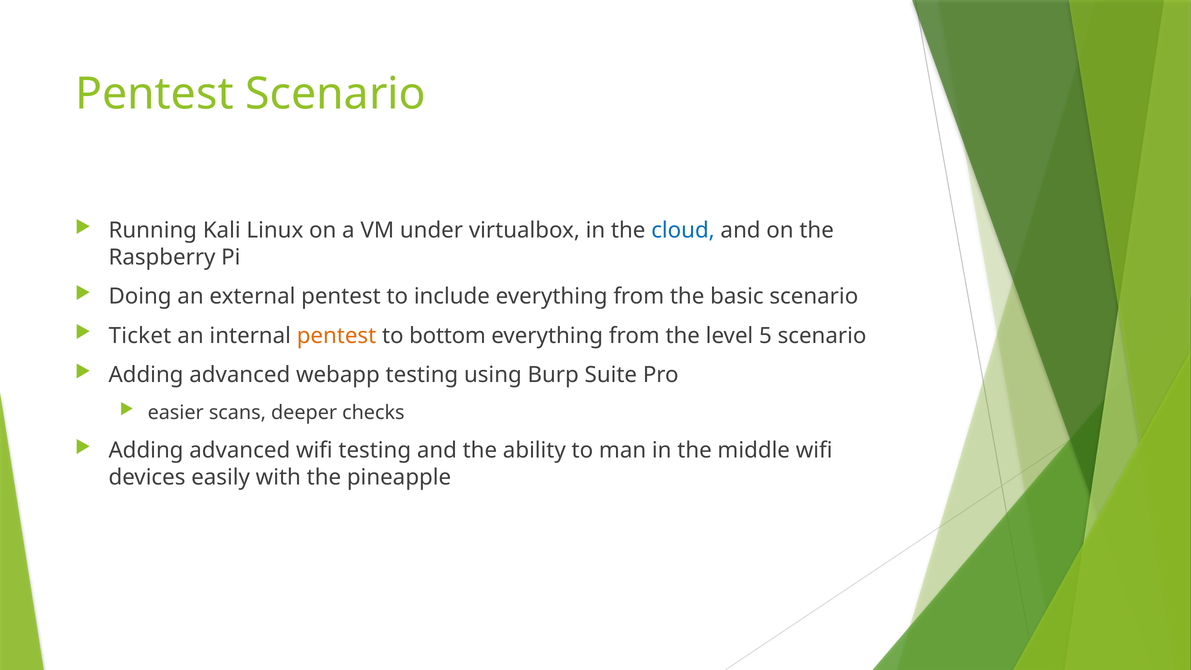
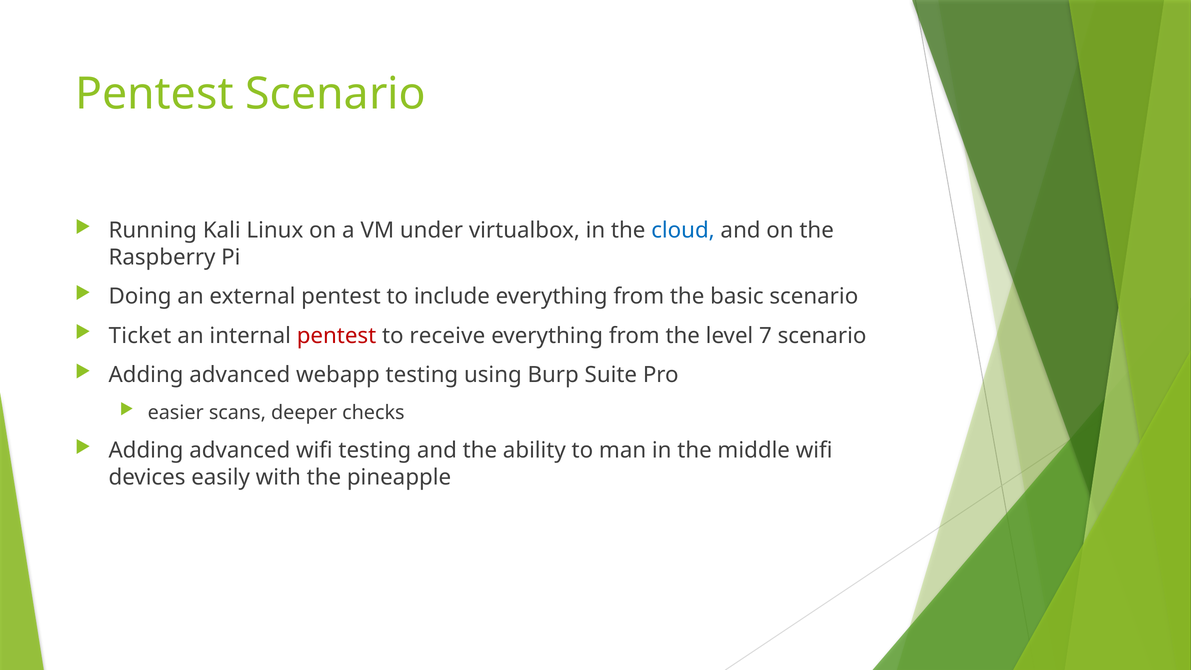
pentest colour: orange -> red (337, 336)
bottom: bottom -> receive (447, 336)
5: 5 -> 7 (765, 336)
